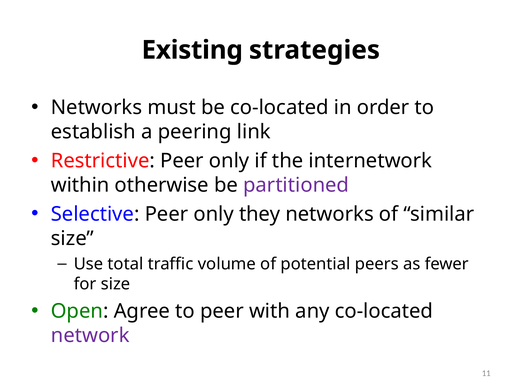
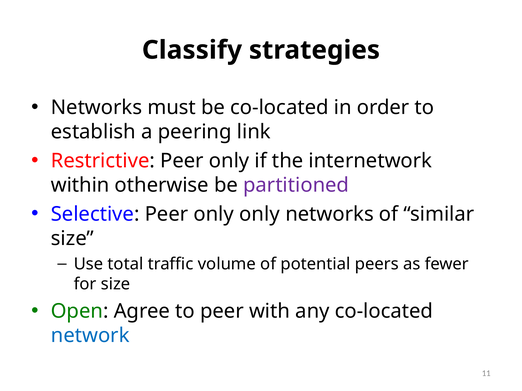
Existing: Existing -> Classify (192, 50)
only they: they -> only (260, 214)
network colour: purple -> blue (90, 336)
